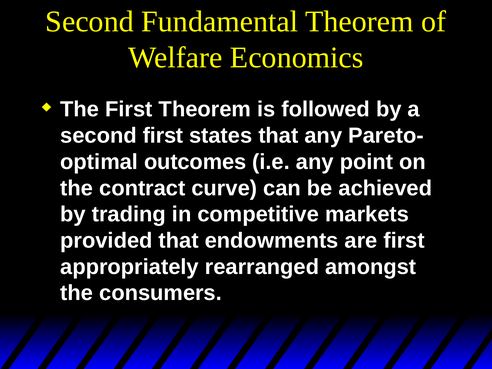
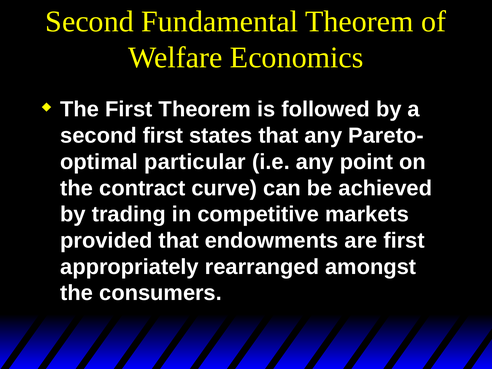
outcomes: outcomes -> particular (195, 162)
